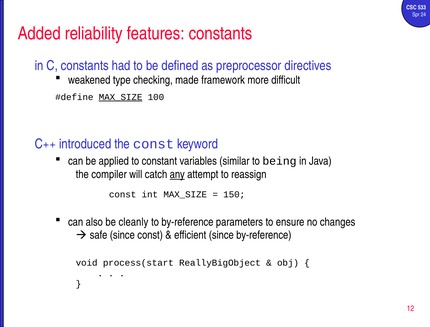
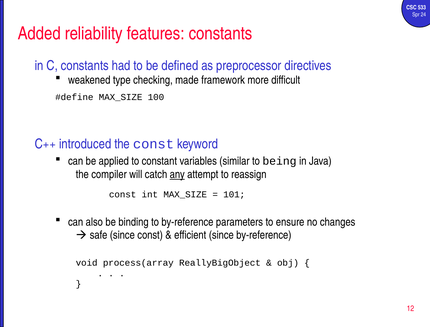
MAX_SIZE underline: present -> none (121, 97)
150: 150 -> 101 (234, 195)
cleanly: cleanly -> binding (134, 222)
process(start: process(start -> process(array (138, 263)
